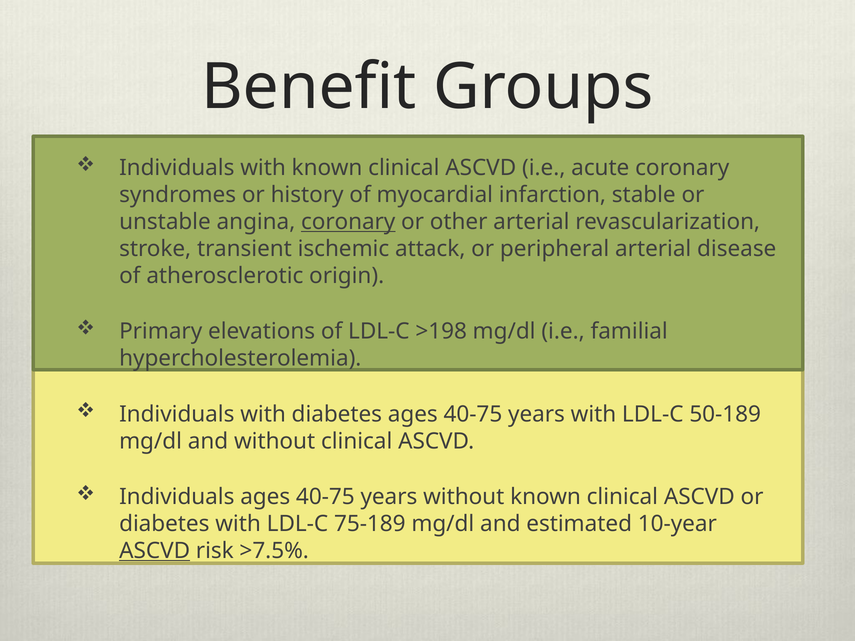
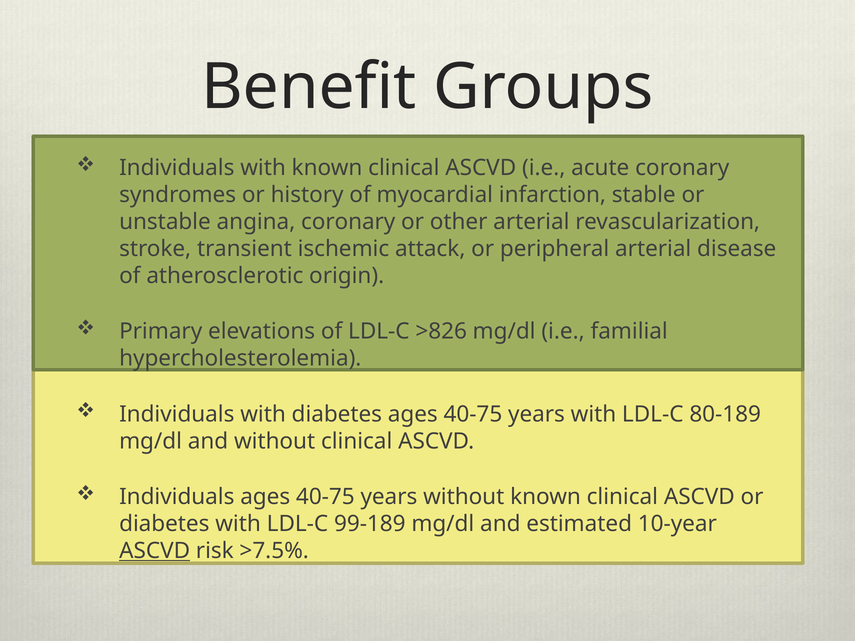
coronary underline: present -> none (348, 222)
>198: >198 -> >826 (441, 332)
50-189: 50-189 -> 80-189 (725, 414)
75-189: 75-189 -> 99-189 (370, 524)
